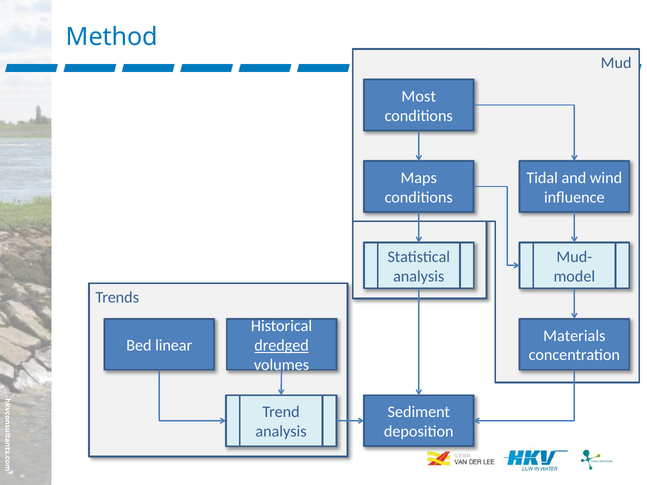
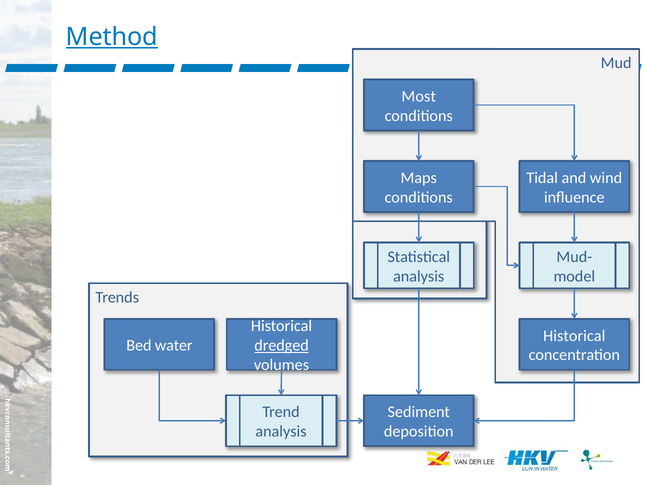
Method underline: none -> present (112, 37)
Materials: Materials -> Historical (574, 336)
linear: linear -> water (174, 346)
